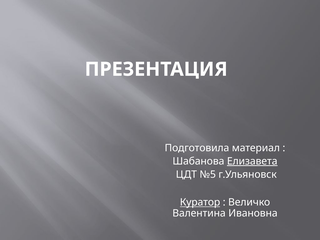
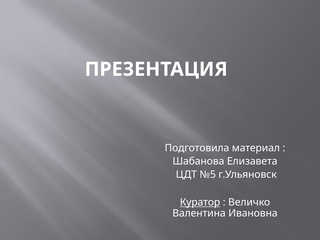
Елизавета underline: present -> none (252, 161)
